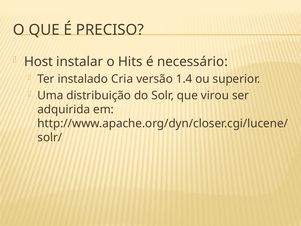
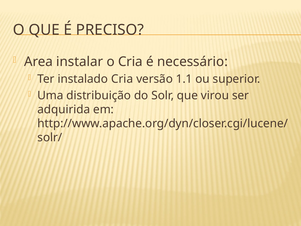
Host: Host -> Area (39, 62)
o Hits: Hits -> Cria (130, 62)
1.4: 1.4 -> 1.1 (184, 79)
